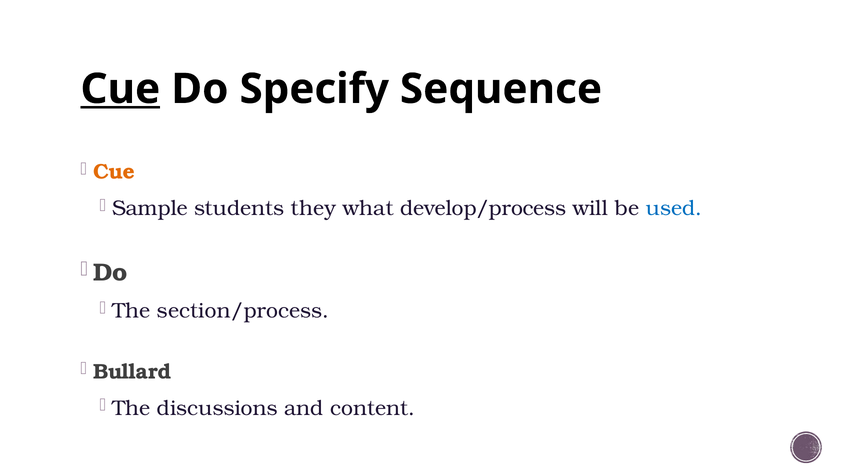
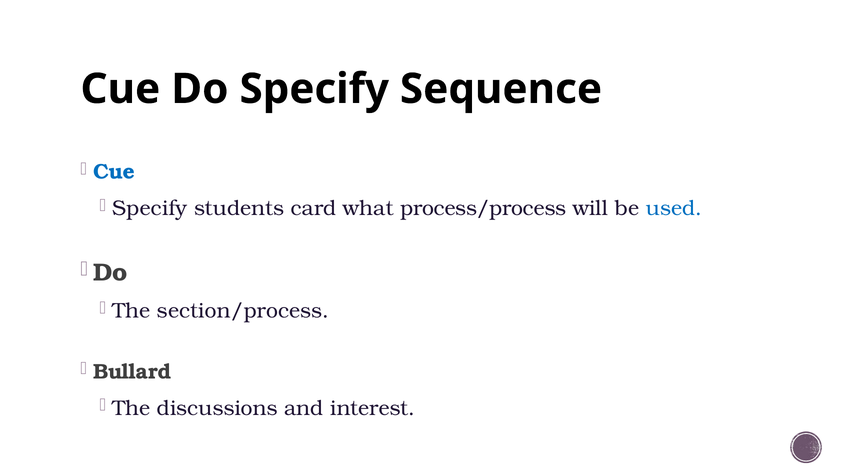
Cue underline: present -> none (120, 89)
Cue colour: orange -> blue (114, 172)
Sample: Sample -> Specify (150, 208)
they: they -> card (314, 208)
develop/process: develop/process -> process/process (483, 208)
content: content -> interest (373, 408)
